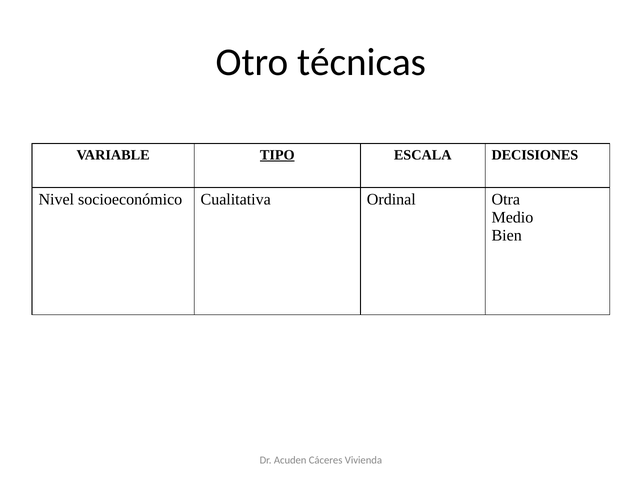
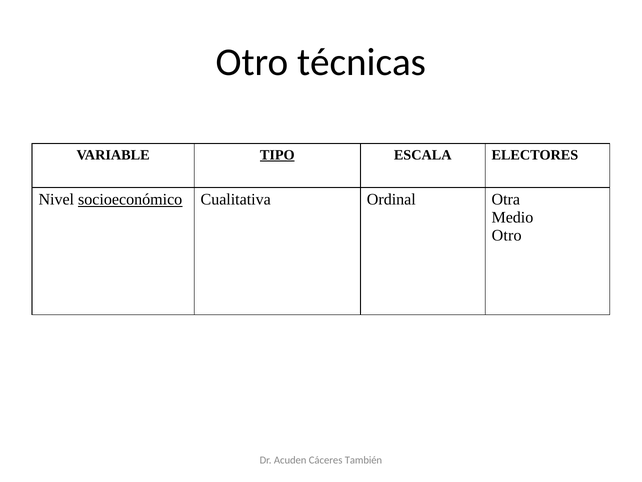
DECISIONES: DECISIONES -> ELECTORES (535, 155)
socioeconómico underline: none -> present (130, 199)
Bien: Bien -> Otro (507, 235)
Vivienda: Vivienda -> También (363, 460)
